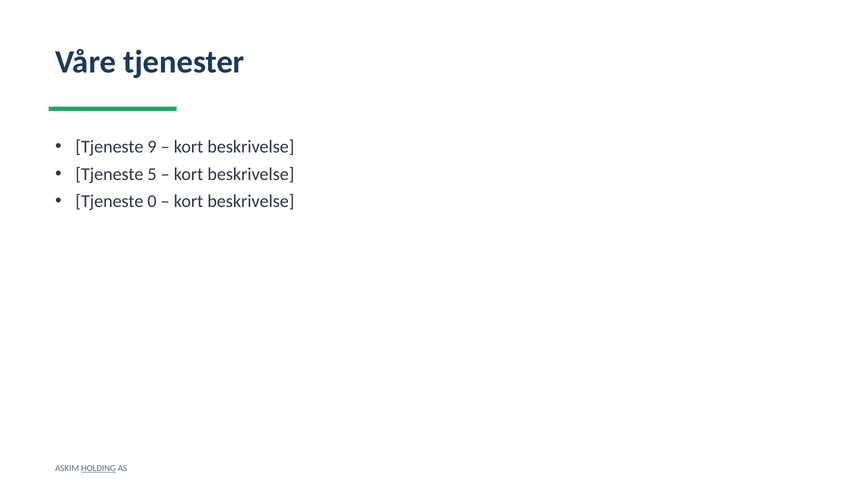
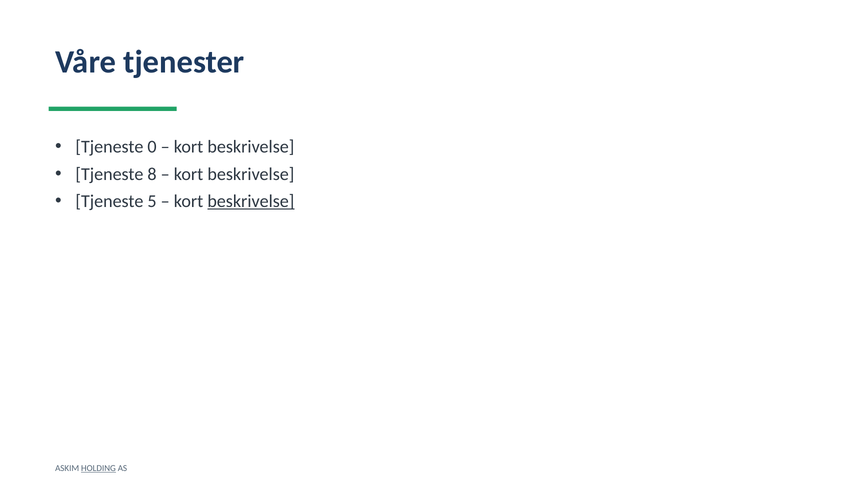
9: 9 -> 0 (152, 147)
5: 5 -> 8 (152, 174)
0: 0 -> 5 (152, 201)
beskrivelse underline: none -> present (251, 201)
